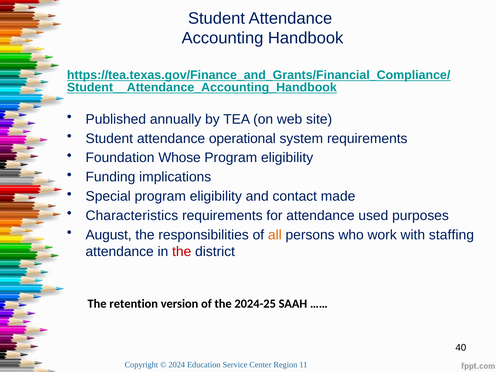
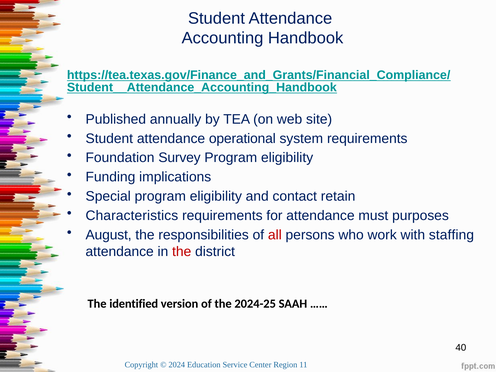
Whose: Whose -> Survey (180, 158)
made: made -> retain (338, 196)
used: used -> must (373, 216)
all colour: orange -> red (275, 235)
retention: retention -> identified (134, 304)
